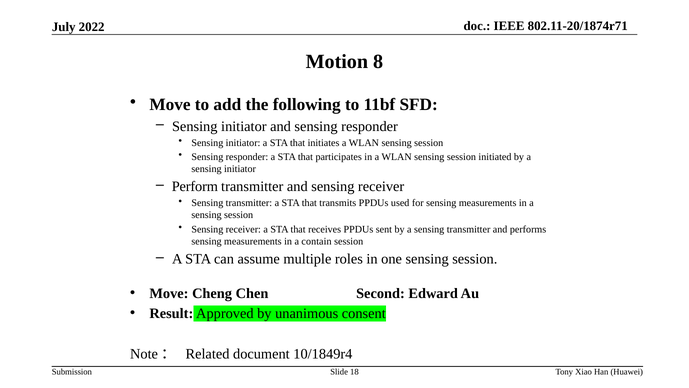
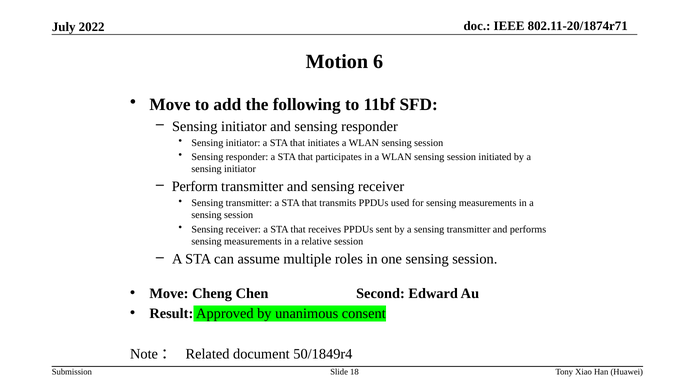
8: 8 -> 6 (378, 62)
contain: contain -> relative (317, 241)
10/1849r4: 10/1849r4 -> 50/1849r4 (323, 353)
